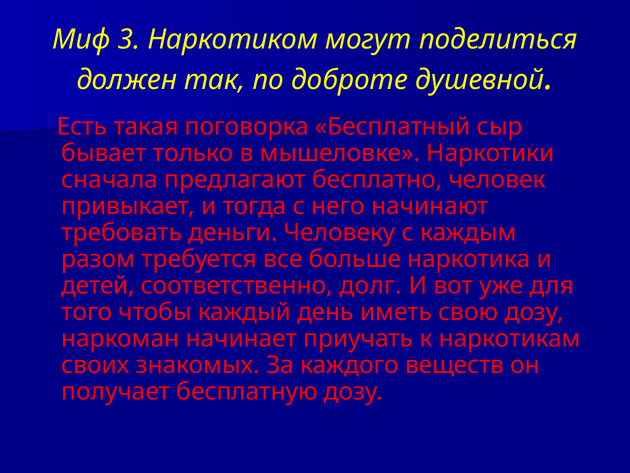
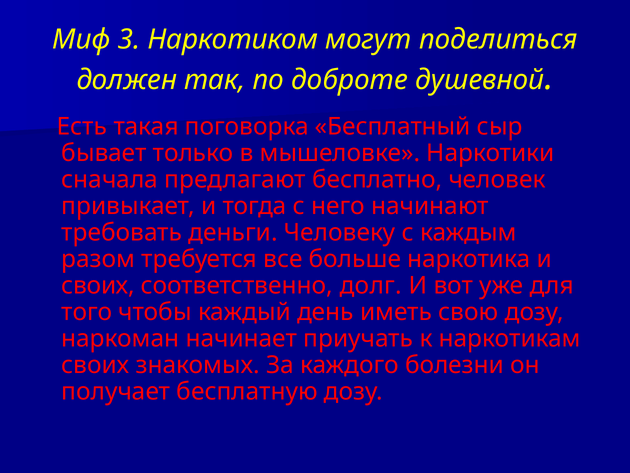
детей: детей -> своих (98, 285)
веществ: веществ -> болезни (455, 365)
